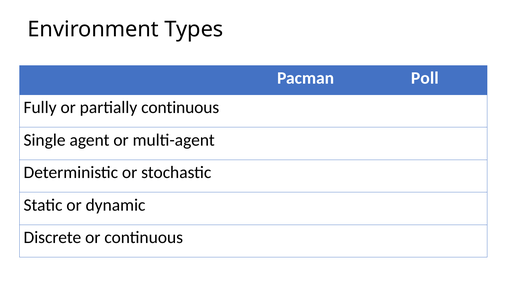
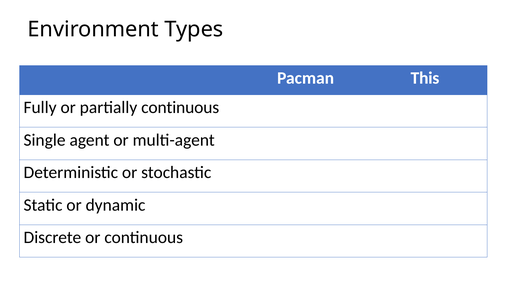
Poll: Poll -> This (425, 78)
